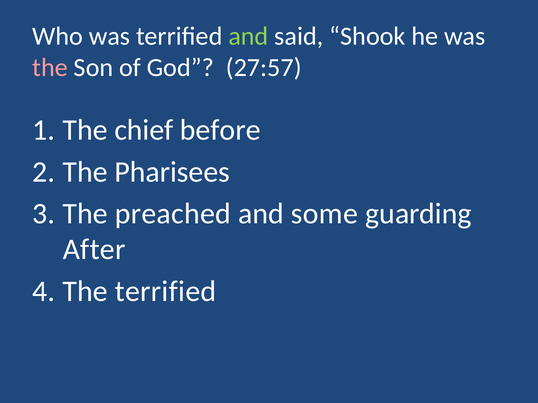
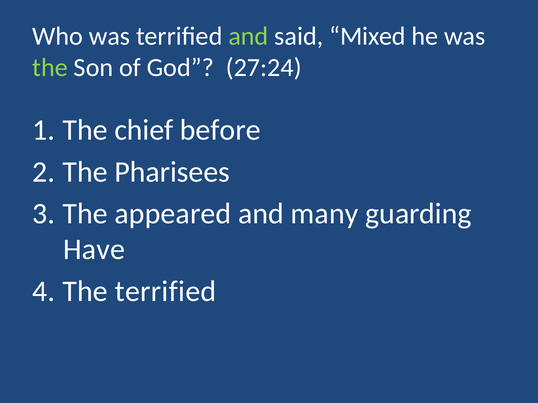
Shook: Shook -> Mixed (367, 36)
the colour: pink -> light green (50, 68)
27:57: 27:57 -> 27:24 (264, 68)
preached: preached -> appeared (173, 214)
some: some -> many (325, 214)
After: After -> Have (94, 250)
